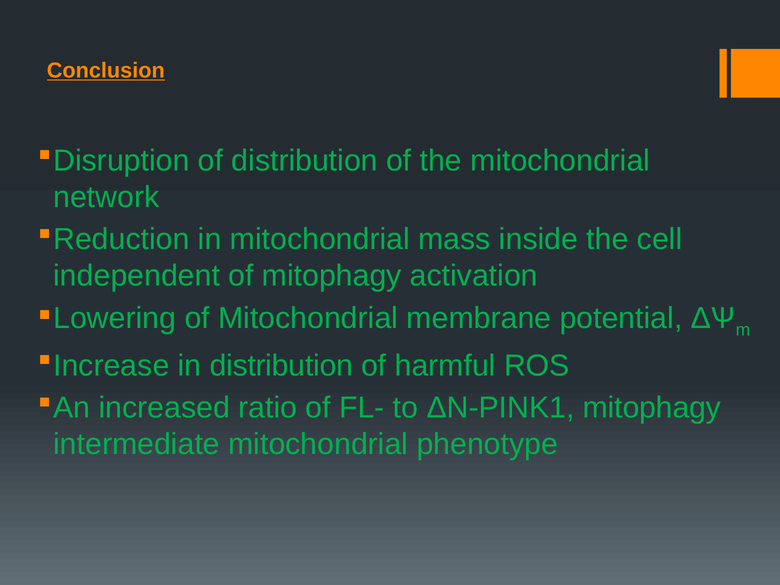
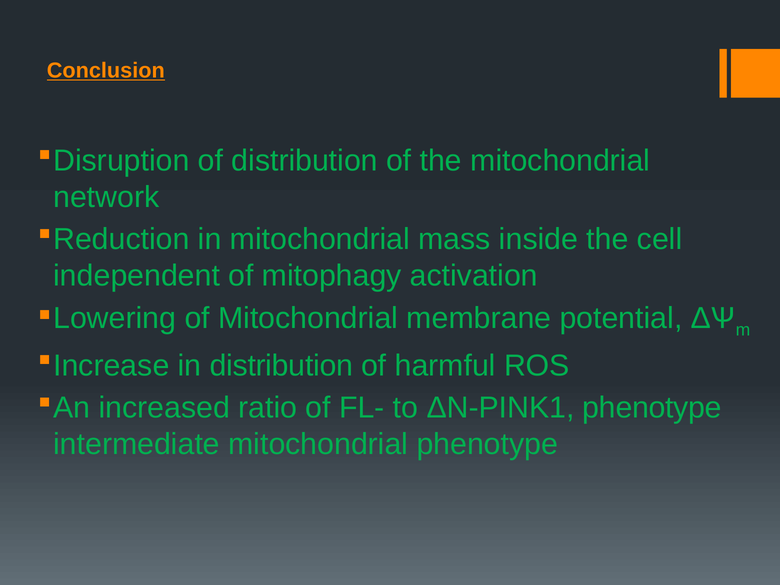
ΔN-PINK1 mitophagy: mitophagy -> phenotype (652, 408)
